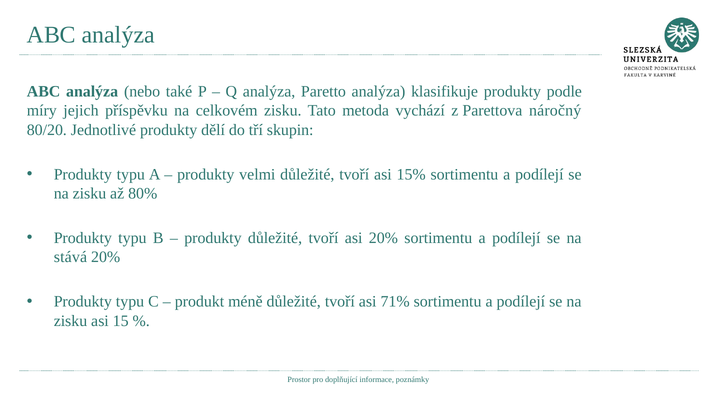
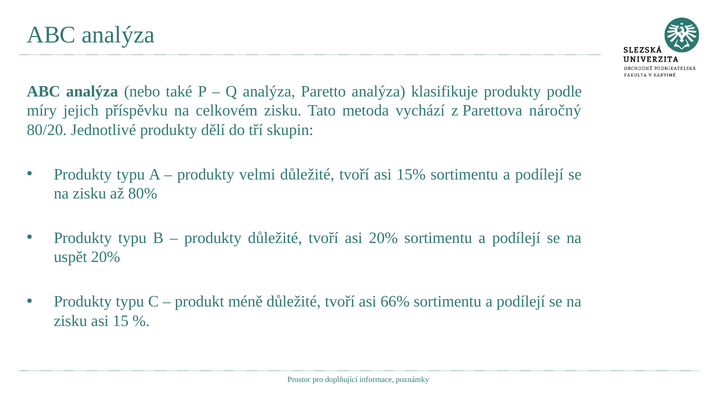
stává: stává -> uspět (71, 257)
71%: 71% -> 66% (395, 302)
